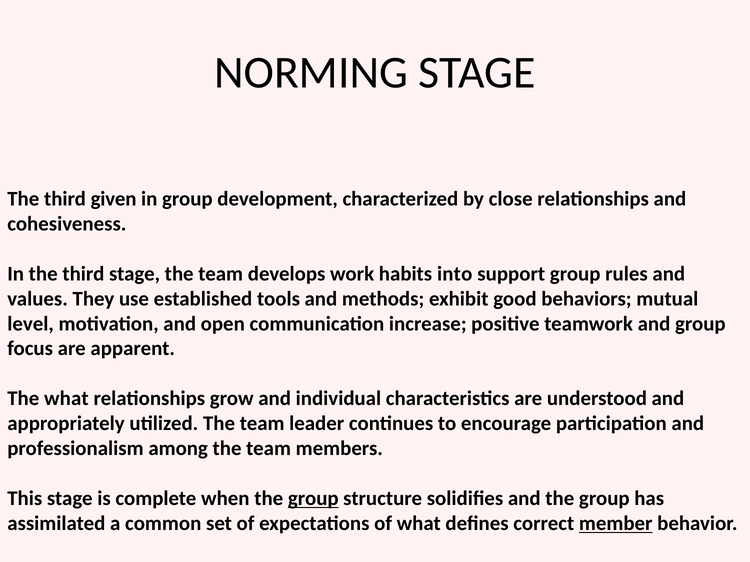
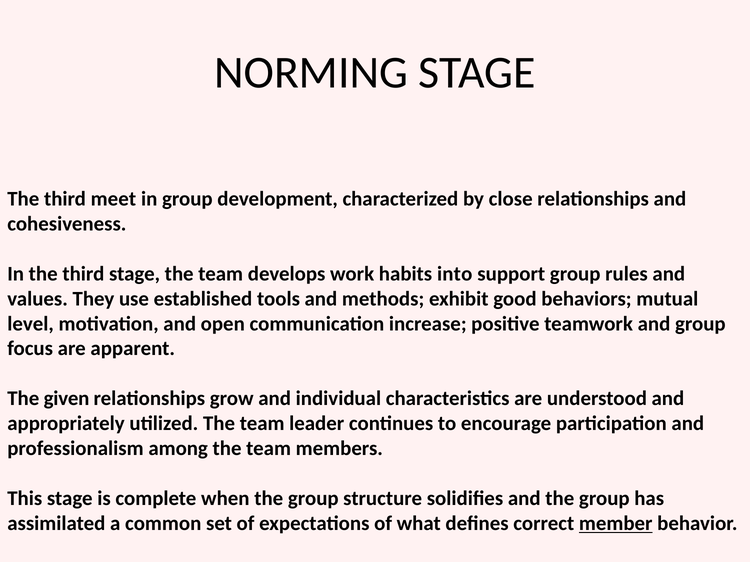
given: given -> meet (113, 199)
The what: what -> given (67, 399)
group underline: present -> none (313, 499)
